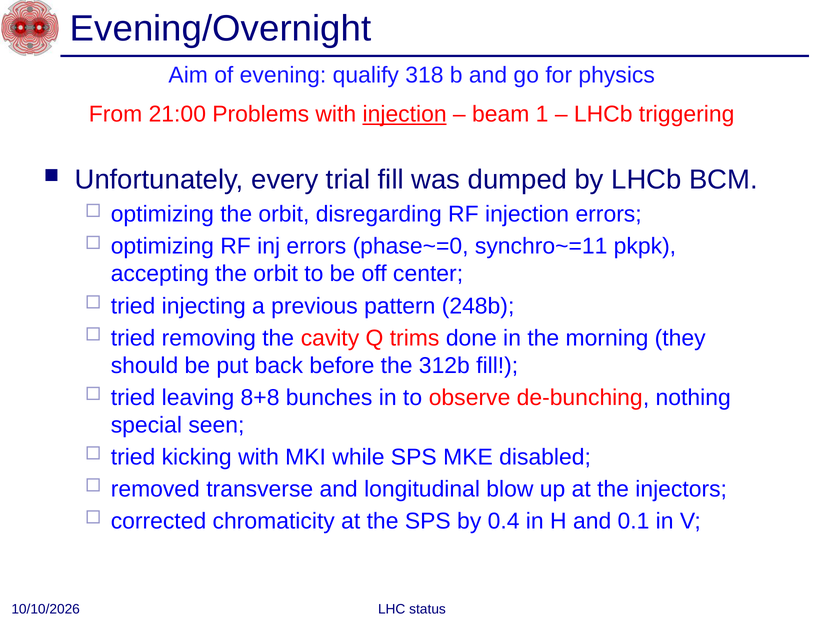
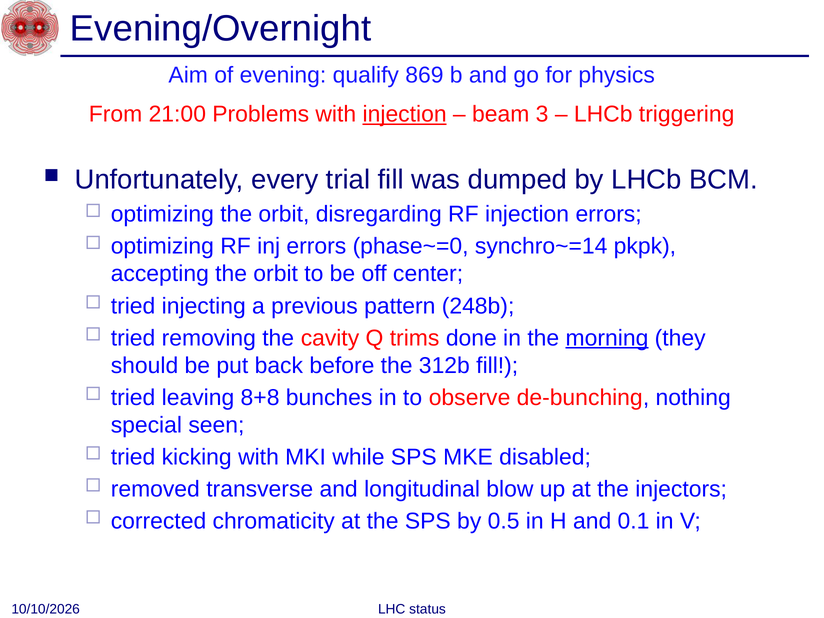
318: 318 -> 869 (424, 75)
1: 1 -> 3 (542, 114)
synchro~=11: synchro~=11 -> synchro~=14 (541, 246)
morning underline: none -> present (607, 338)
0.4: 0.4 -> 0.5 (504, 521)
